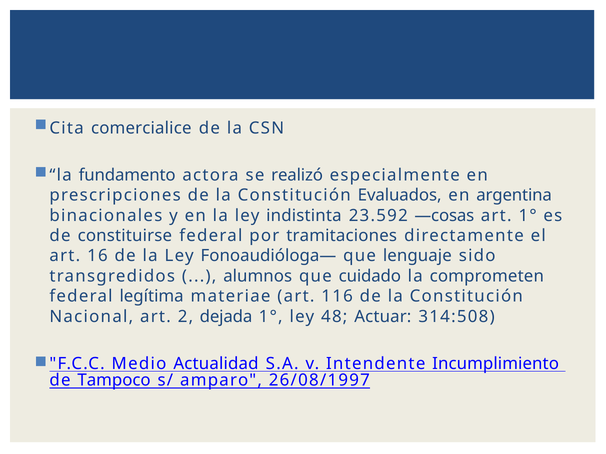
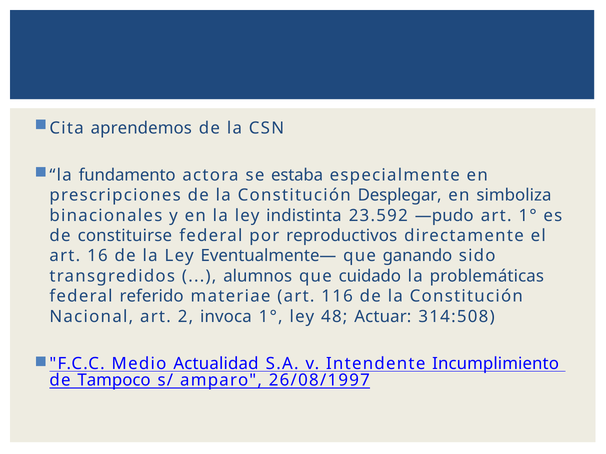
comercialice: comercialice -> aprendemos (141, 128)
realizó: realizó -> estaba (297, 175)
Evaluados: Evaluados -> Desplegar (400, 196)
argentina: argentina -> simboliza (514, 196)
—cosas: —cosas -> —pudo (444, 216)
tramitaciones: tramitaciones -> reproductivos (342, 236)
Fonoaudióloga—: Fonoaudióloga— -> Eventualmente— (268, 256)
lenguaje: lenguaje -> ganando (417, 256)
comprometen: comprometen -> problemáticas (487, 276)
legítima: legítima -> referido (152, 297)
dejada: dejada -> invoca (226, 317)
